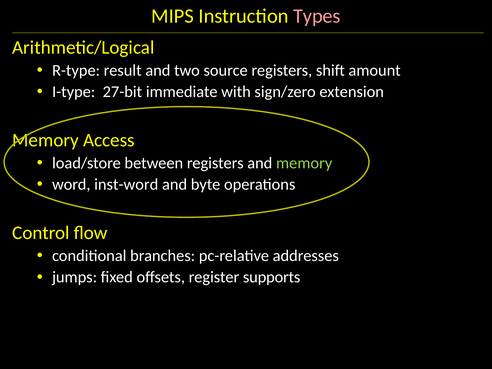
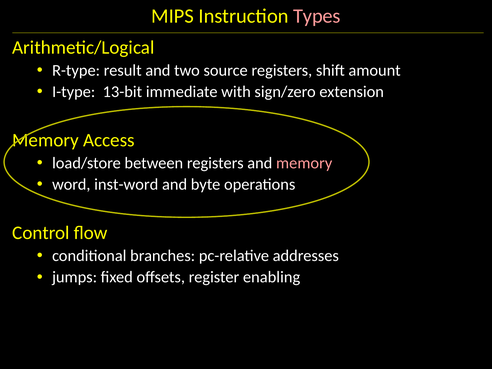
27-bit: 27-bit -> 13-bit (122, 92)
memory colour: light green -> pink (304, 163)
supports: supports -> enabling (272, 277)
